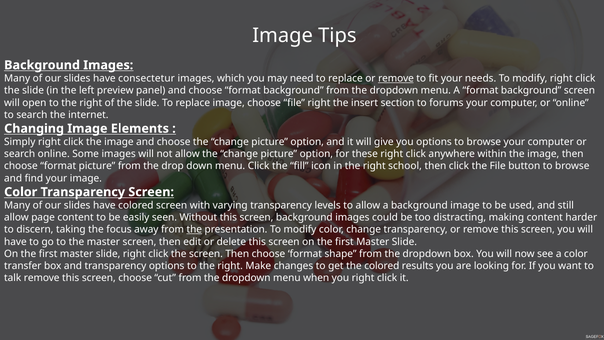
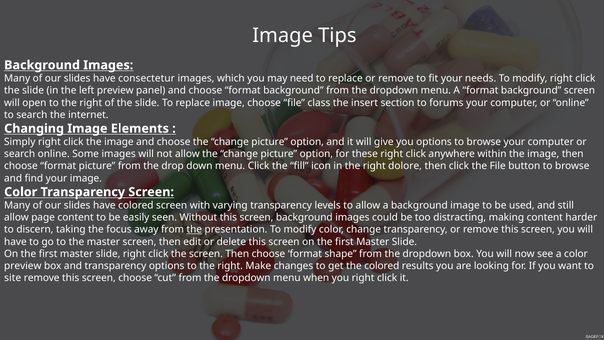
remove underline: present -> none (396, 78)
file right: right -> class (319, 103)
school: school -> dolore (405, 166)
transfer: transfer -> preview (23, 266)
talk: talk -> site (13, 278)
